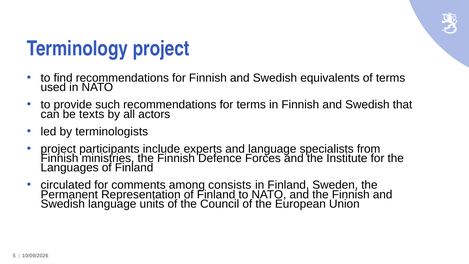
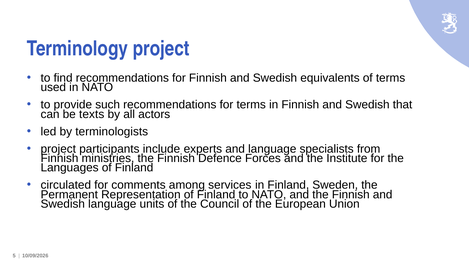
consists: consists -> services (230, 185)
